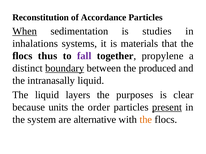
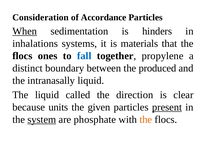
Reconstitution: Reconstitution -> Consideration (41, 17)
studies: studies -> hinders (157, 31)
thus: thus -> ones (48, 56)
fall colour: purple -> blue (84, 56)
boundary underline: present -> none (65, 68)
layers: layers -> called (78, 95)
purposes: purposes -> direction (135, 95)
order: order -> given (99, 108)
system underline: none -> present (42, 120)
alternative: alternative -> phosphate (95, 120)
